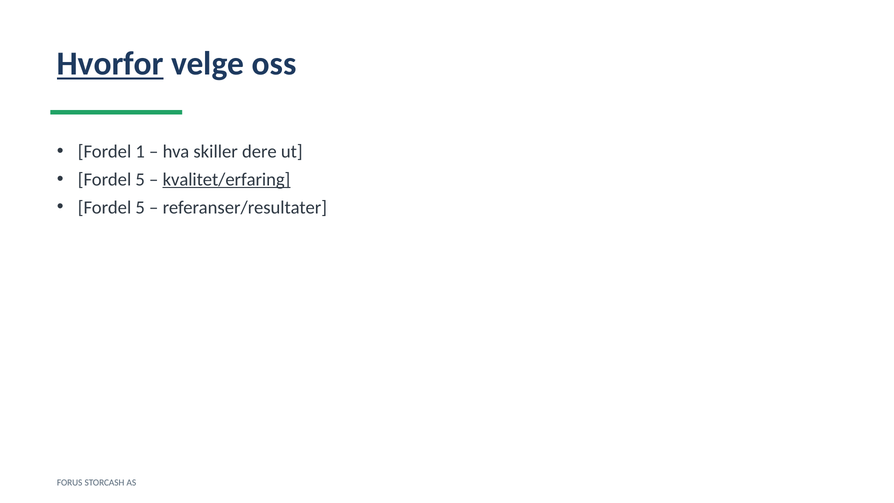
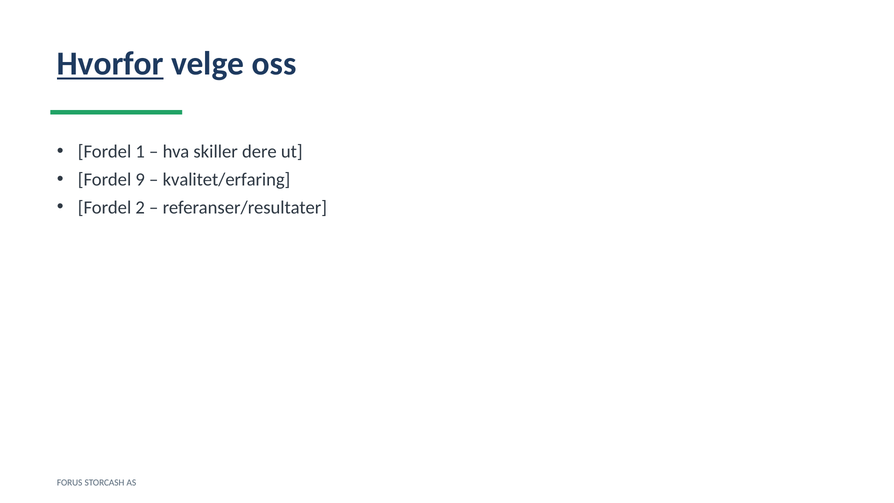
5: 5 -> 9 (140, 179)
kvalitet/erfaring underline: present -> none (226, 179)
5: 5 -> 2 (140, 207)
